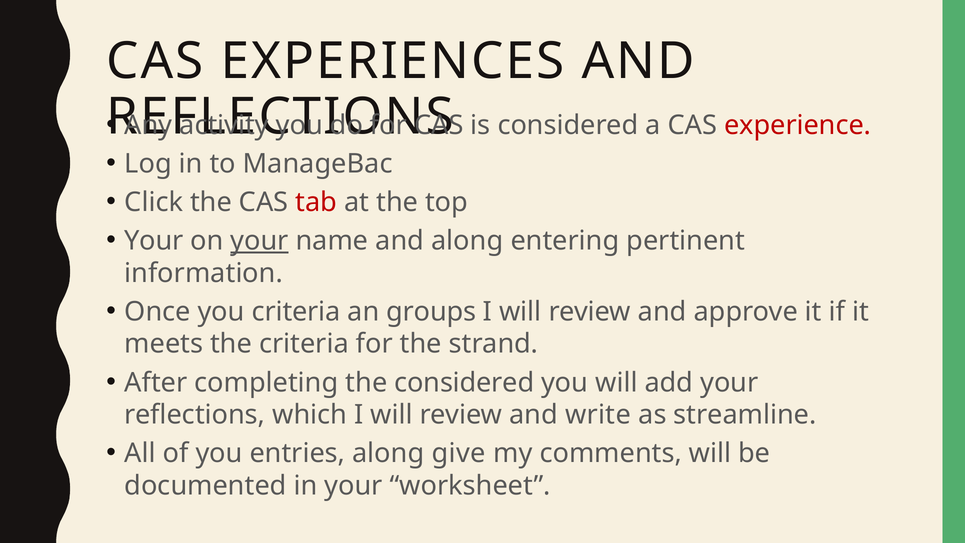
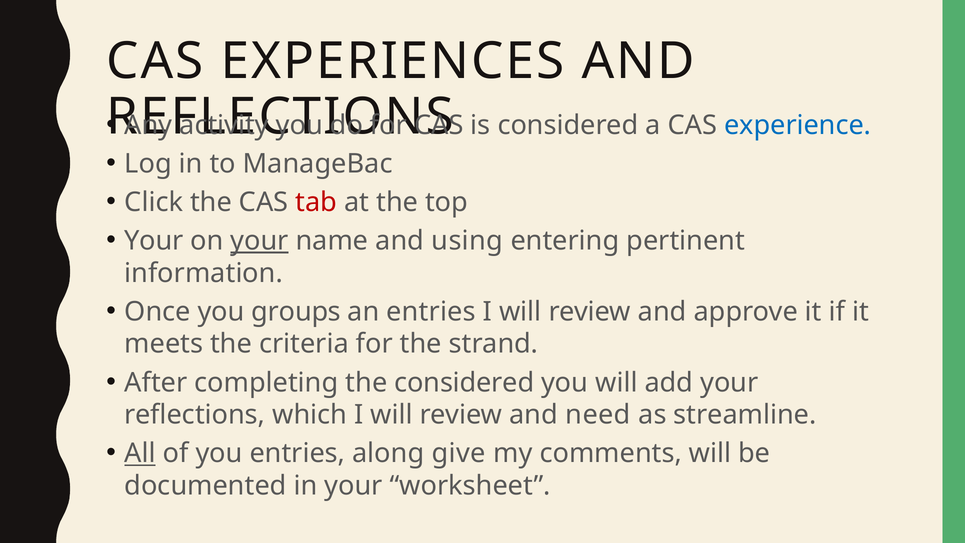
experience colour: red -> blue (798, 125)
and along: along -> using (467, 241)
you criteria: criteria -> groups (296, 312)
an groups: groups -> entries (431, 312)
write: write -> need (598, 415)
All underline: none -> present (140, 453)
